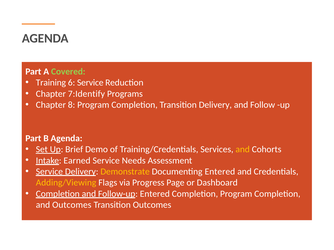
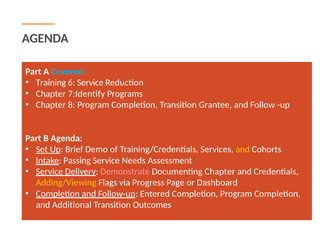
Covered colour: light green -> light blue (68, 72)
Transition Delivery: Delivery -> Grantee (215, 105)
Earned: Earned -> Passing (77, 161)
Demonstrate colour: yellow -> pink (125, 172)
Documenting Entered: Entered -> Chapter (220, 172)
and Outcomes: Outcomes -> Additional (72, 205)
